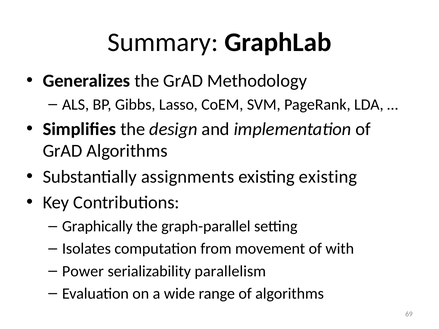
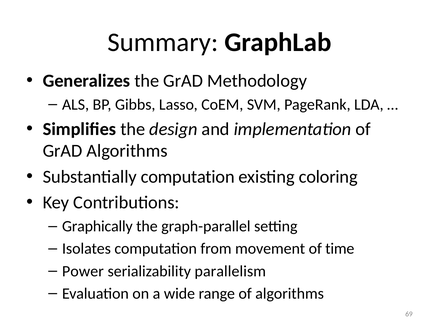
Substantially assignments: assignments -> computation (188, 177)
existing existing: existing -> coloring (328, 177)
with: with -> time (340, 249)
